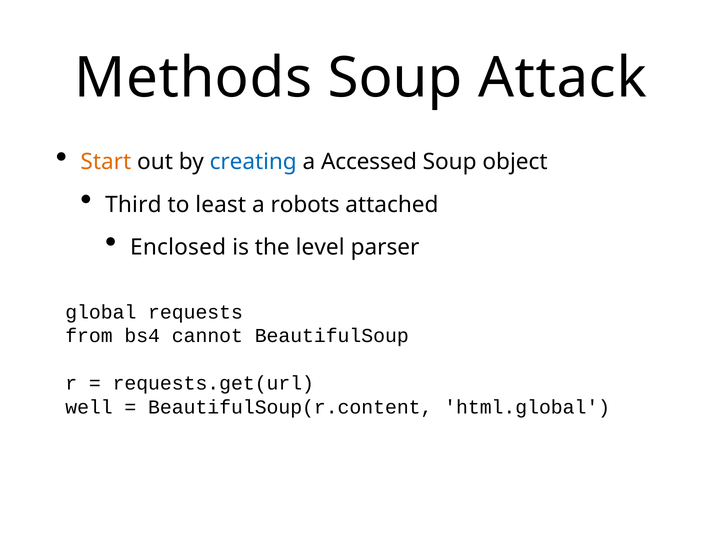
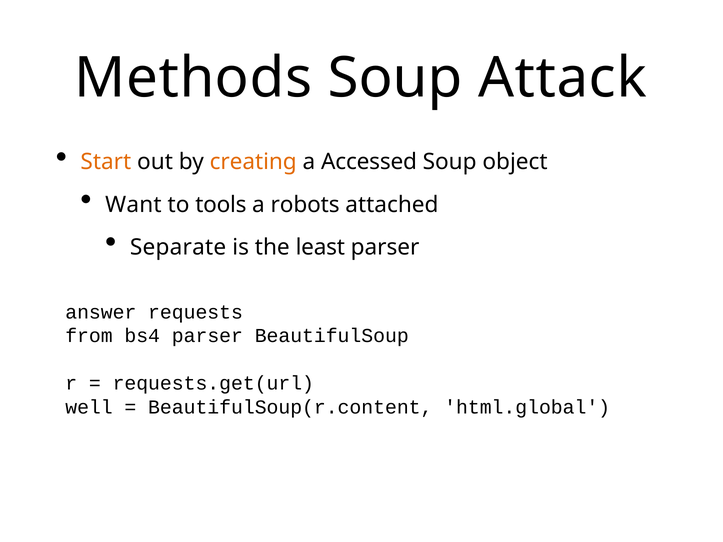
creating colour: blue -> orange (253, 162)
Third: Third -> Want (133, 205)
least: least -> tools (221, 205)
Enclosed: Enclosed -> Separate (178, 247)
level: level -> least (320, 247)
global: global -> answer (101, 312)
bs4 cannot: cannot -> parser (207, 336)
